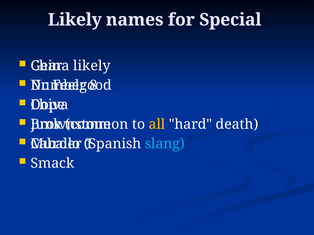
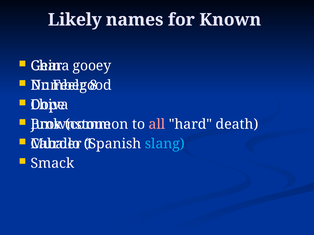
Special: Special -> Known (230, 20)
likely: likely -> gooey (92, 66)
all colour: yellow -> pink (157, 125)
